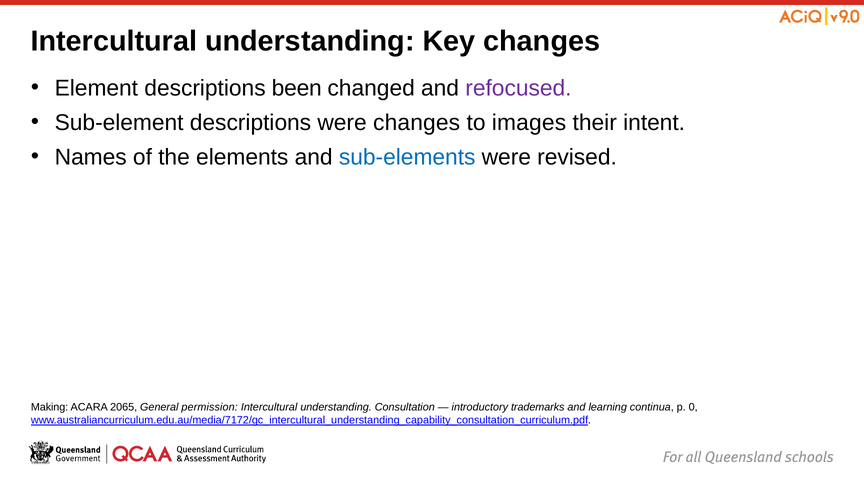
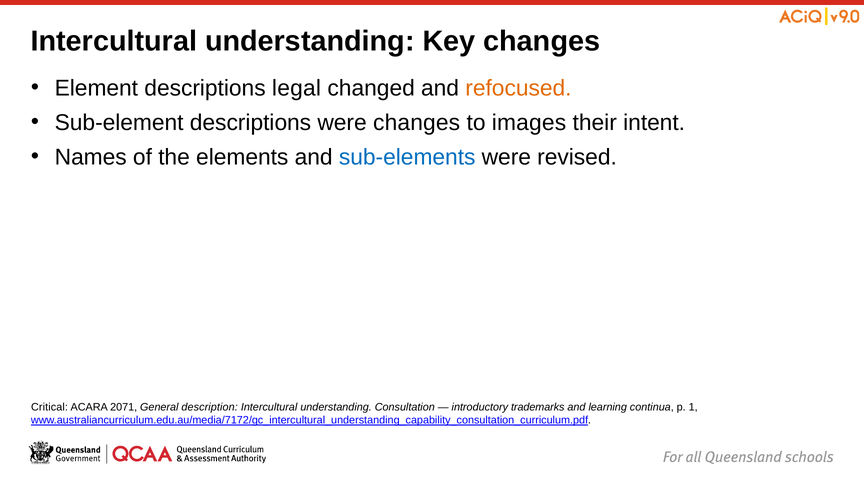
been: been -> legal (297, 88)
refocused colour: purple -> orange (518, 88)
Making: Making -> Critical (49, 407)
2065: 2065 -> 2071 (124, 407)
permission: permission -> description (210, 407)
0: 0 -> 1 (693, 407)
